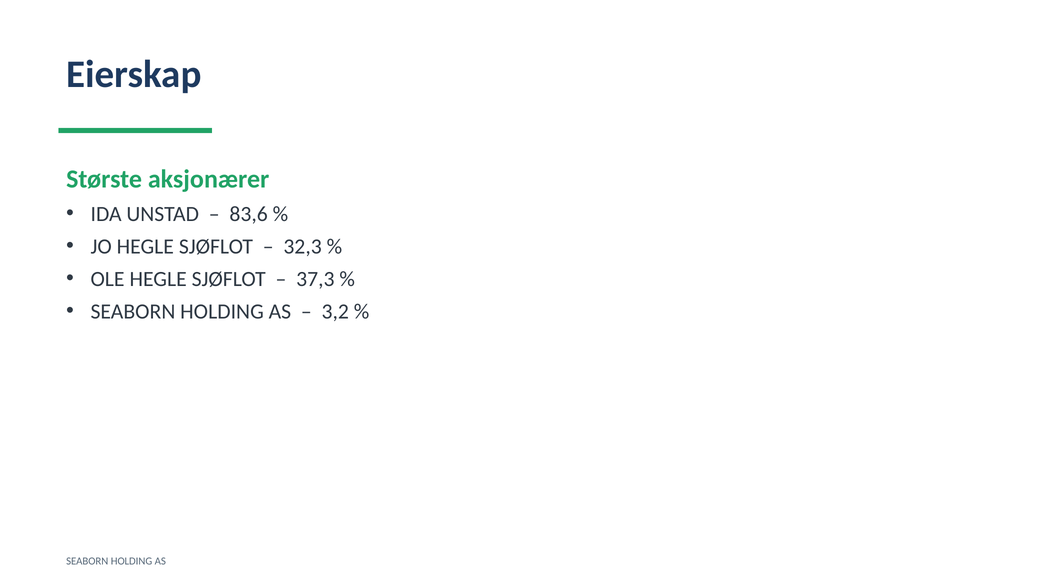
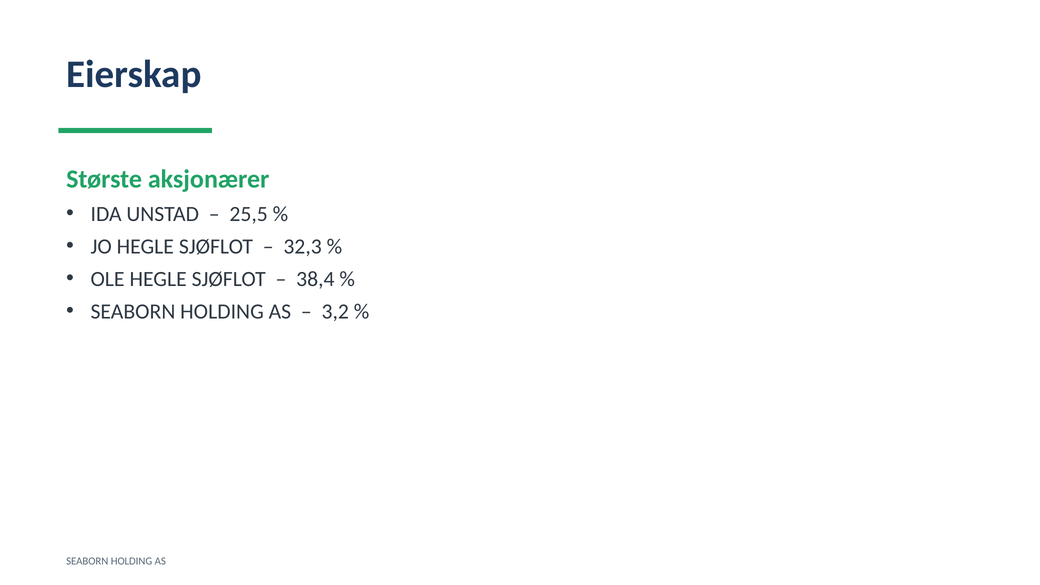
83,6: 83,6 -> 25,5 (249, 214)
37,3: 37,3 -> 38,4 (315, 279)
